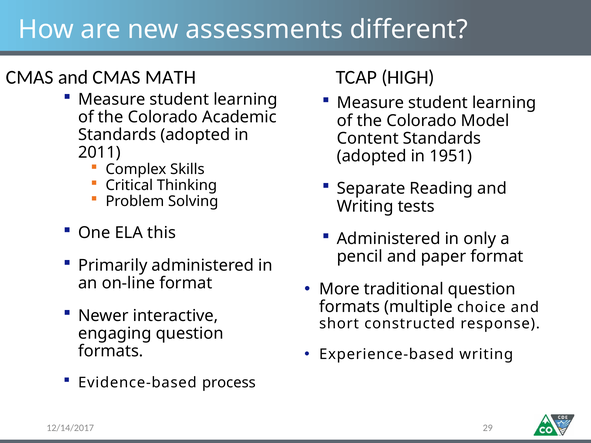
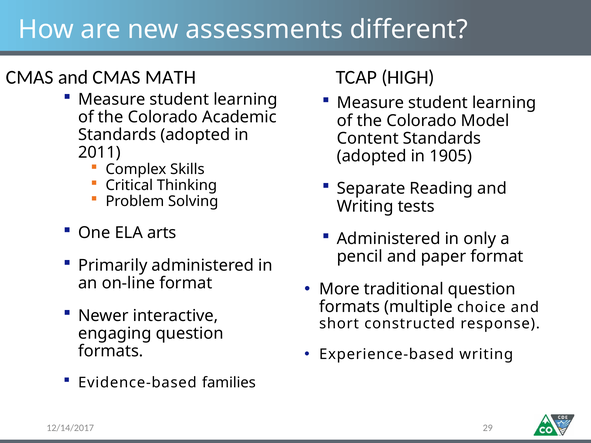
1951: 1951 -> 1905 (451, 156)
this: this -> arts (162, 233)
process: process -> families (229, 383)
